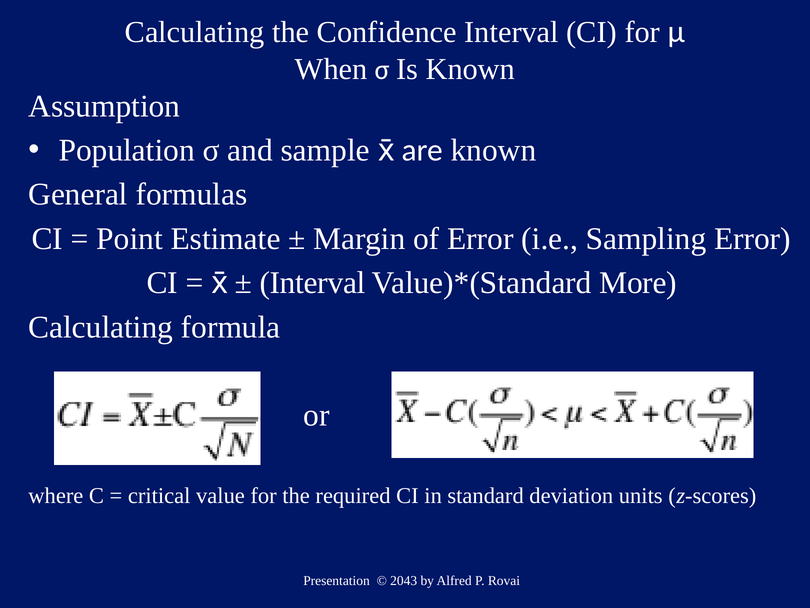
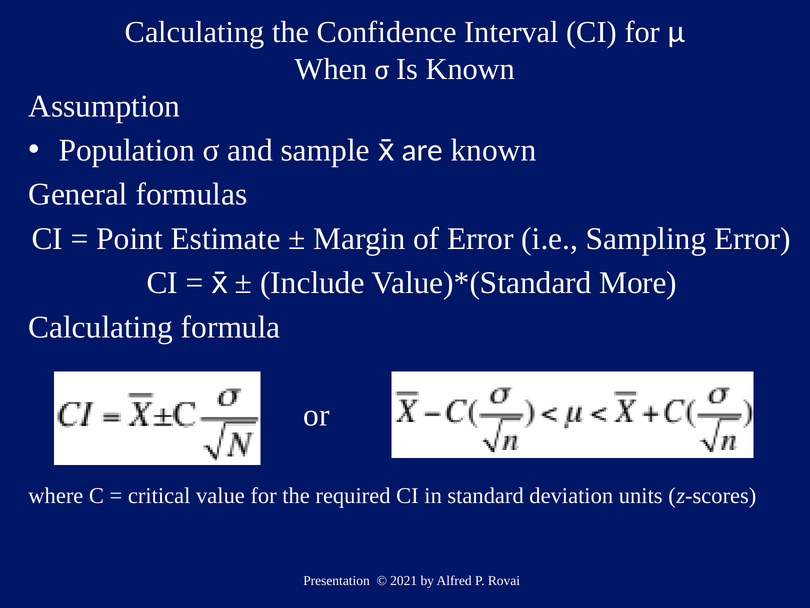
Interval: Interval -> Include (312, 283)
2043: 2043 -> 2021 (404, 580)
